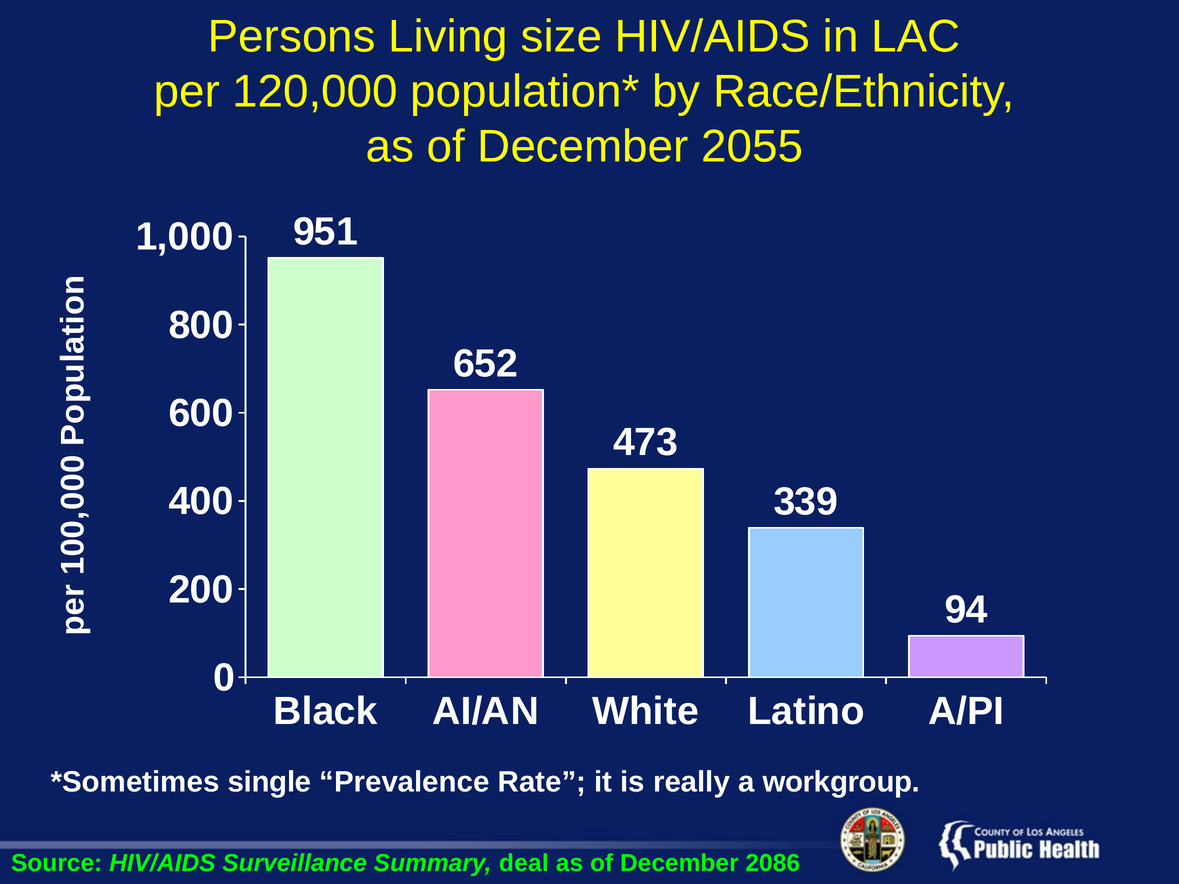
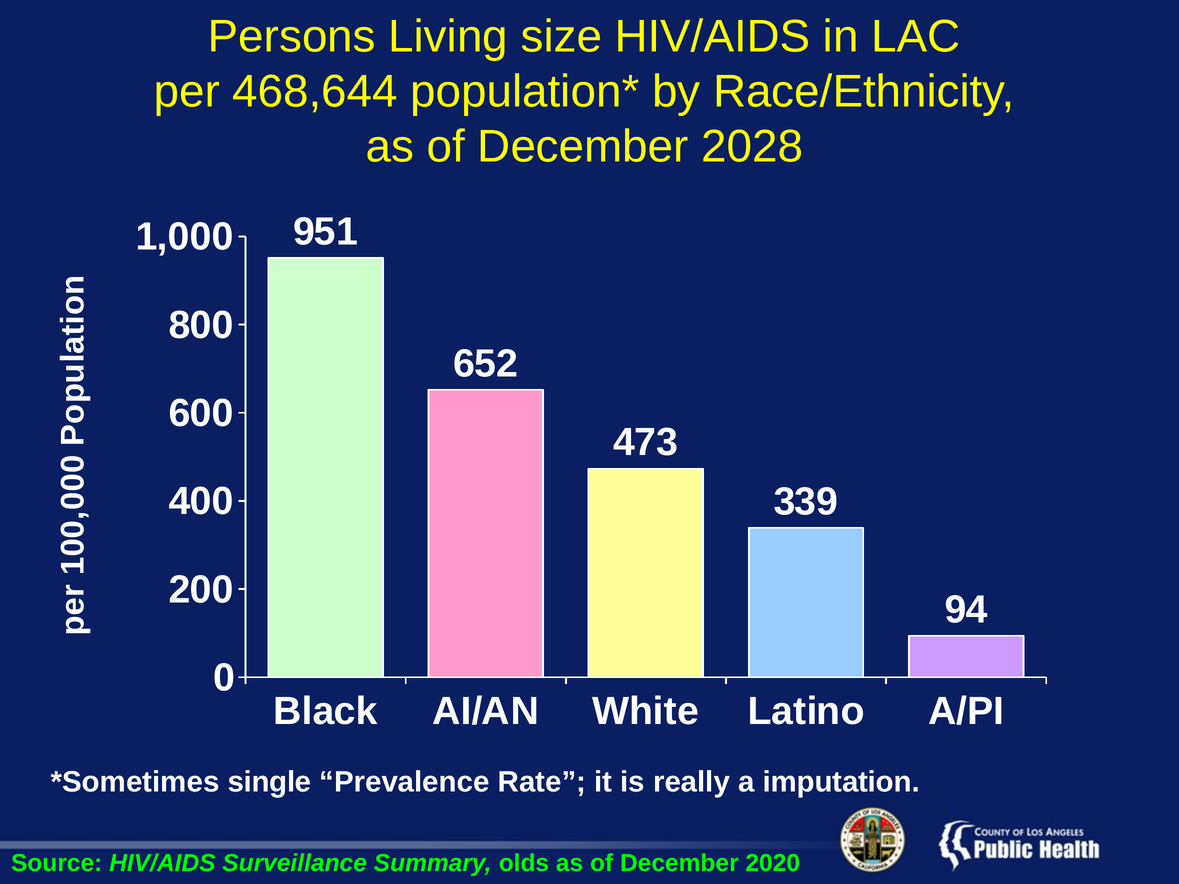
120,000: 120,000 -> 468,644 (315, 92)
2055: 2055 -> 2028 (752, 147)
workgroup: workgroup -> imputation (841, 782)
deal: deal -> olds (524, 864)
2086: 2086 -> 2020 (773, 864)
